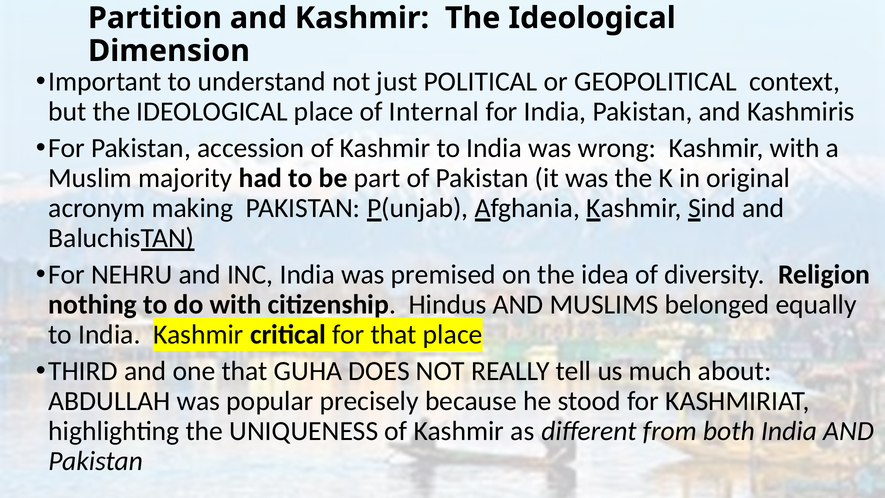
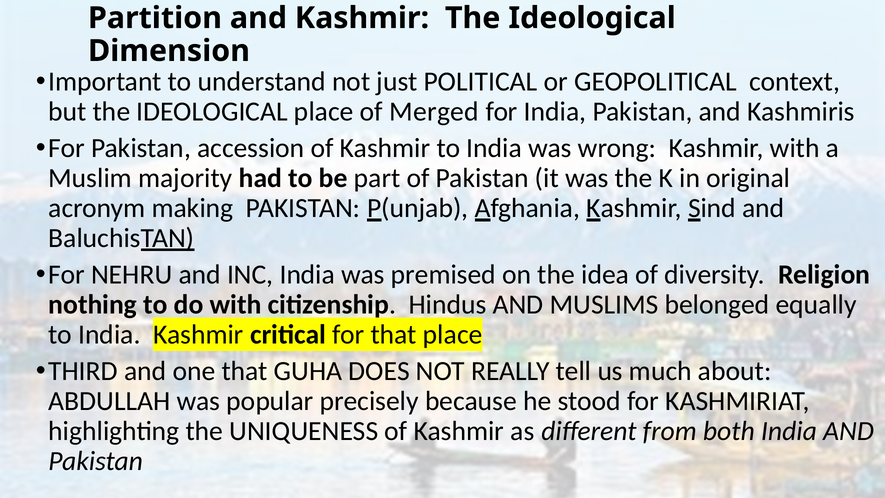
Internal: Internal -> Merged (434, 111)
